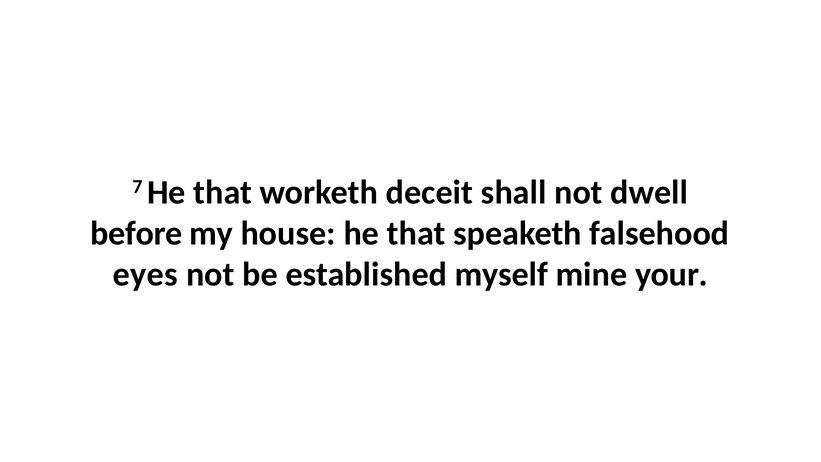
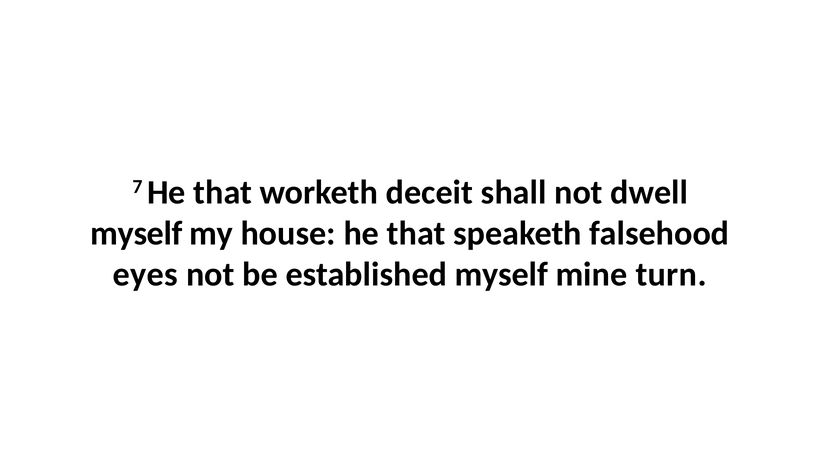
before: before -> myself (136, 233)
your: your -> turn (671, 274)
